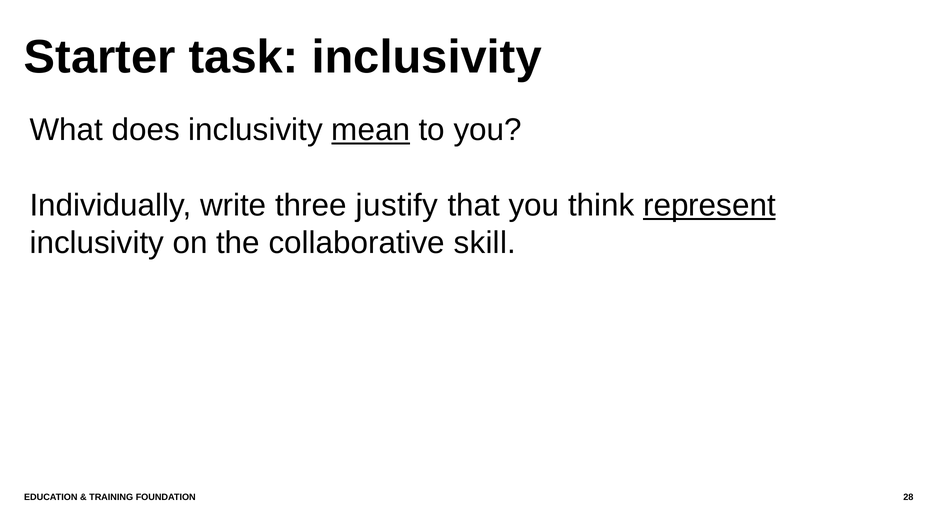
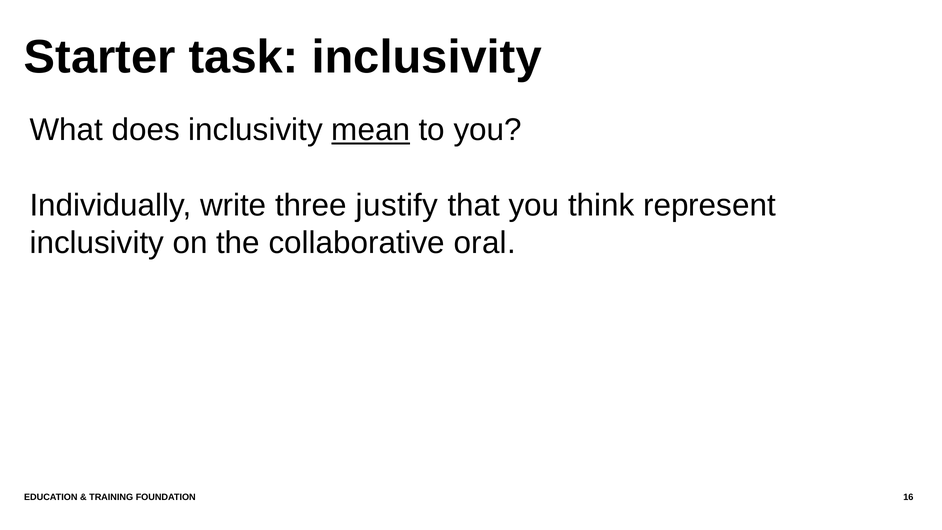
represent underline: present -> none (709, 205)
skill: skill -> oral (485, 243)
28: 28 -> 16 (908, 497)
